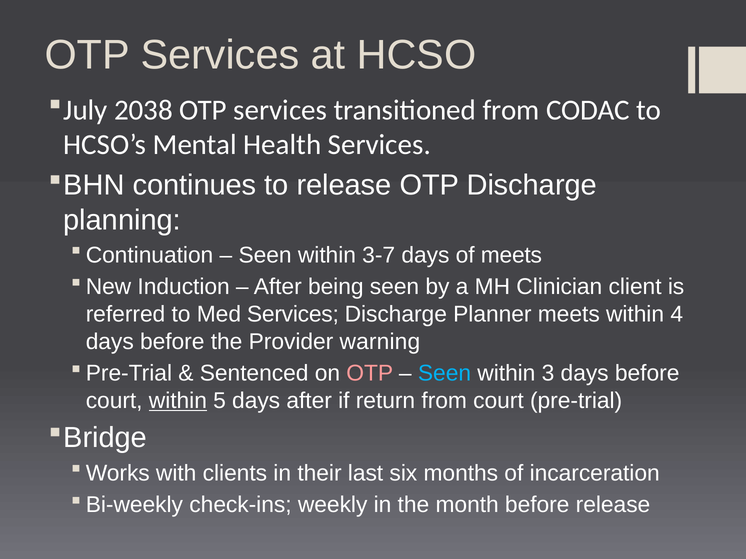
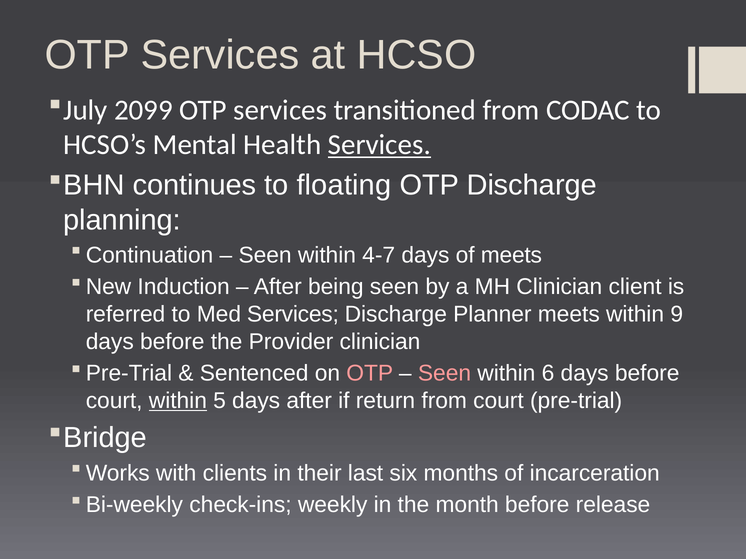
2038: 2038 -> 2099 (143, 110)
Services underline: none -> present (379, 145)
to release: release -> floating (344, 185)
3-7: 3-7 -> 4-7 (379, 255)
4: 4 -> 9 (677, 315)
Provider warning: warning -> clinician (380, 342)
Seen colour: light blue -> pink (445, 374)
3: 3 -> 6 (548, 374)
